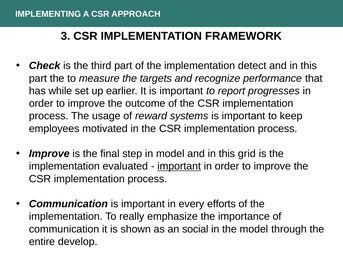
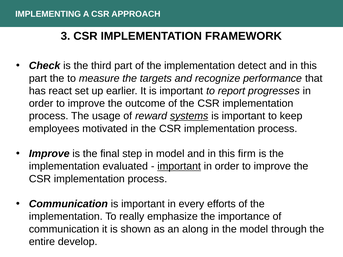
while: while -> react (60, 91)
systems underline: none -> present (189, 116)
grid: grid -> firm (247, 154)
social: social -> along (195, 229)
